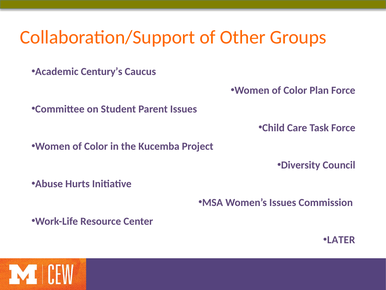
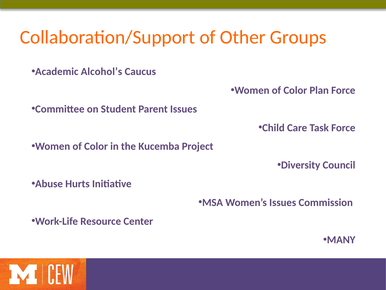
Century’s: Century’s -> Alcohol’s (102, 72)
LATER: LATER -> MANY (341, 239)
